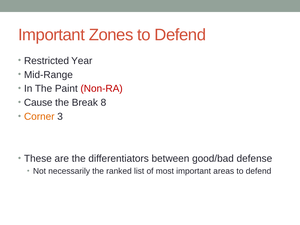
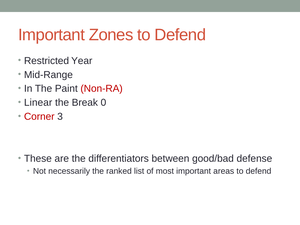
Cause: Cause -> Linear (38, 103)
8: 8 -> 0 (103, 103)
Corner colour: orange -> red (39, 117)
